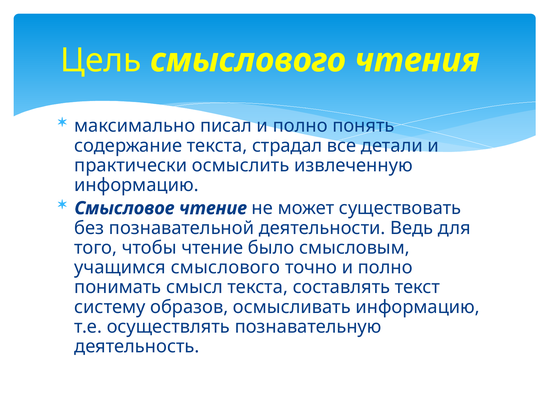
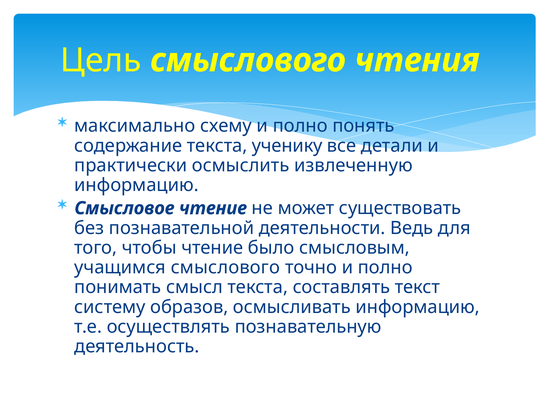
писал: писал -> схему (226, 126)
страдал: страдал -> ученику (287, 146)
